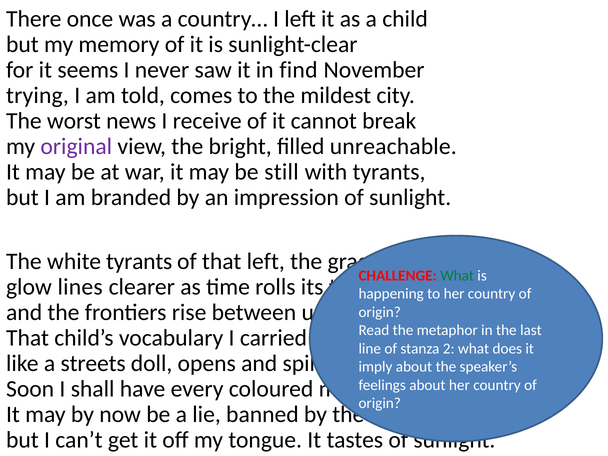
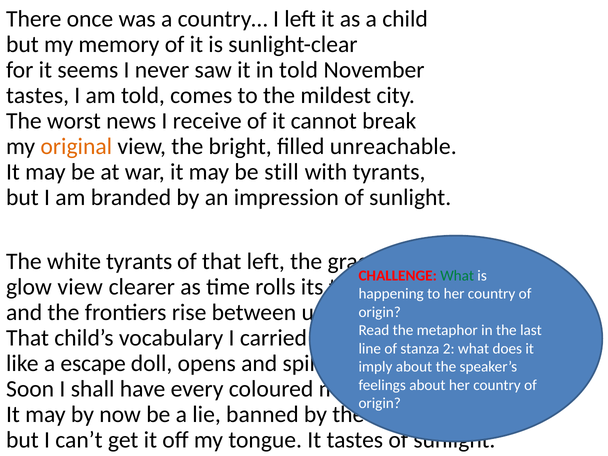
in find: find -> told (298, 70)
trying: trying -> tastes (38, 96)
original colour: purple -> orange (76, 147)
glow lines: lines -> view (80, 287)
streets: streets -> escape (93, 363)
